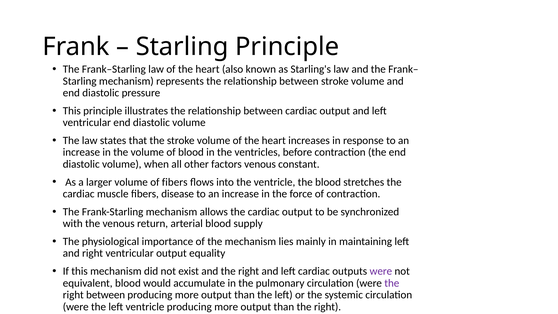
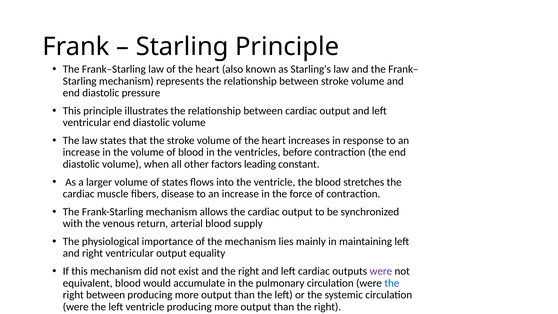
factors venous: venous -> leading (260, 164)
of fibers: fibers -> states (175, 182)
the colour: purple -> blue (392, 283)
